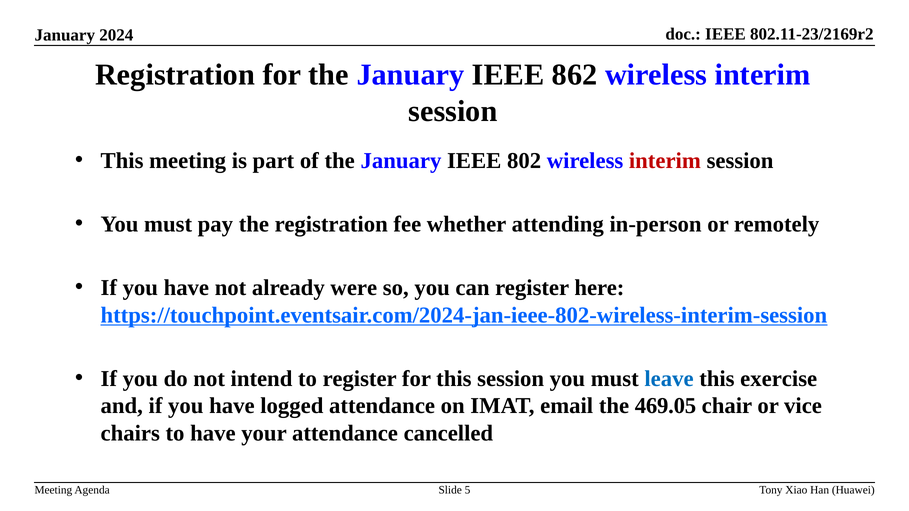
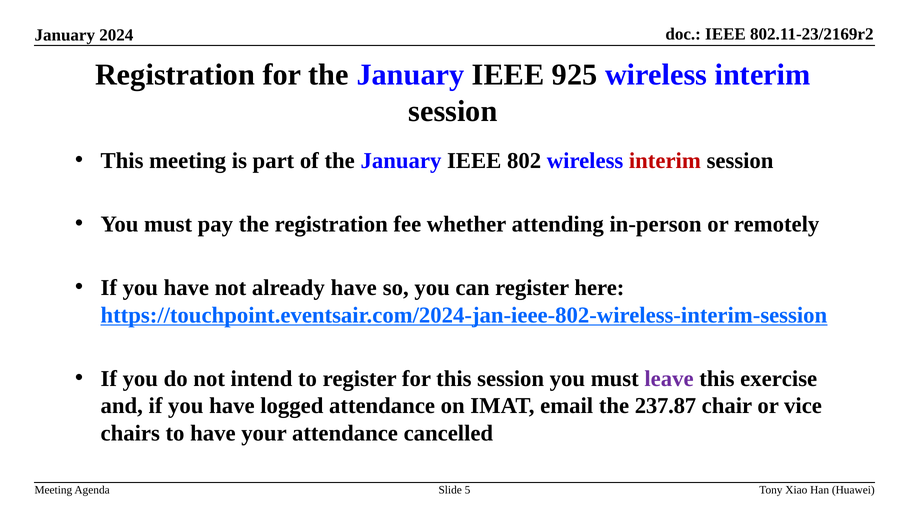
862: 862 -> 925 (575, 75)
already were: were -> have (354, 288)
leave colour: blue -> purple (669, 379)
469.05: 469.05 -> 237.87 (666, 406)
